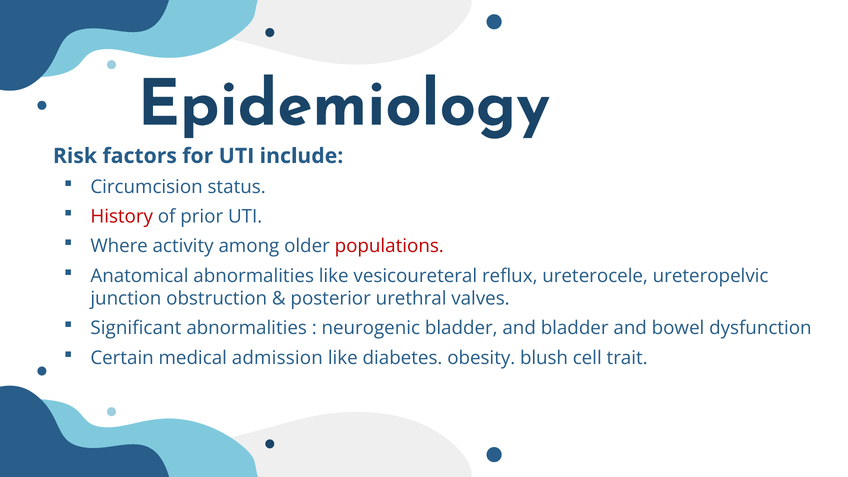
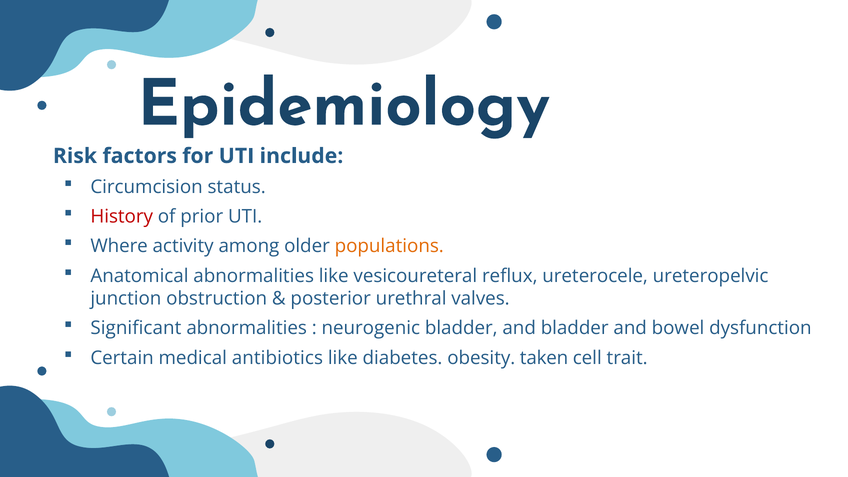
populations colour: red -> orange (389, 246)
admission: admission -> antibiotics (277, 358)
blush: blush -> taken (544, 358)
